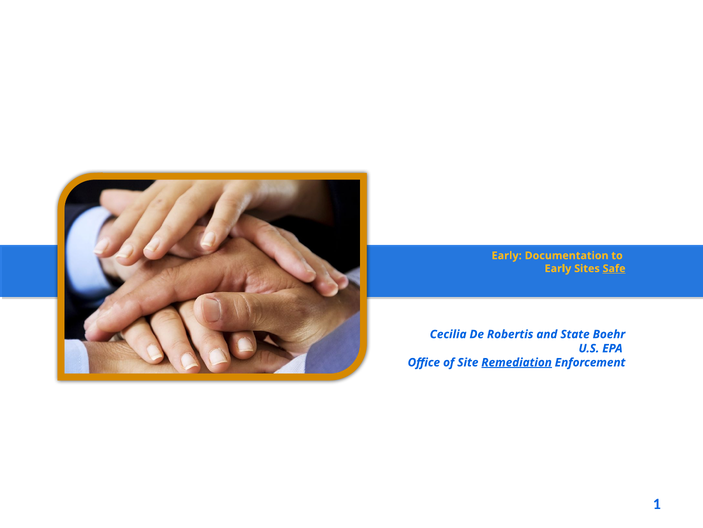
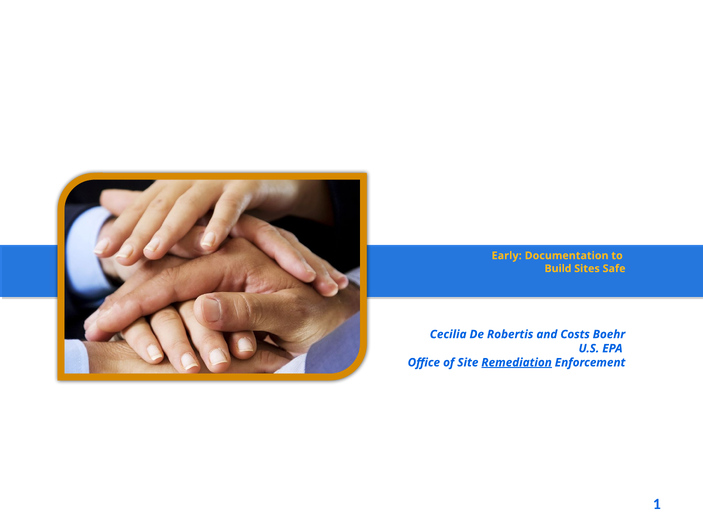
Early: Early -> Build (558, 268)
Safe underline: present -> none (614, 268)
State: State -> Costs (575, 334)
